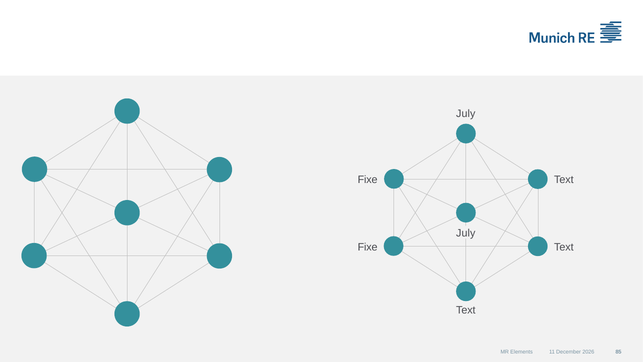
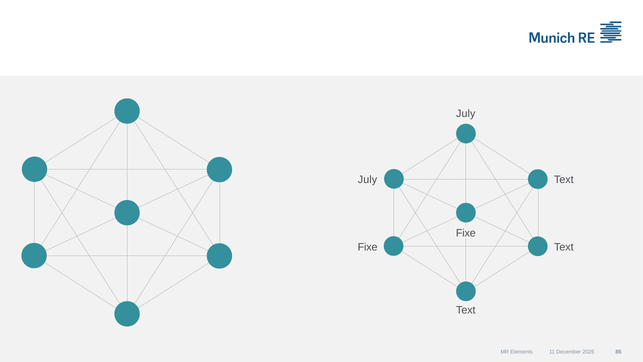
Fixe: Fixe -> July (367, 179)
July: July -> Fixe (466, 233)
